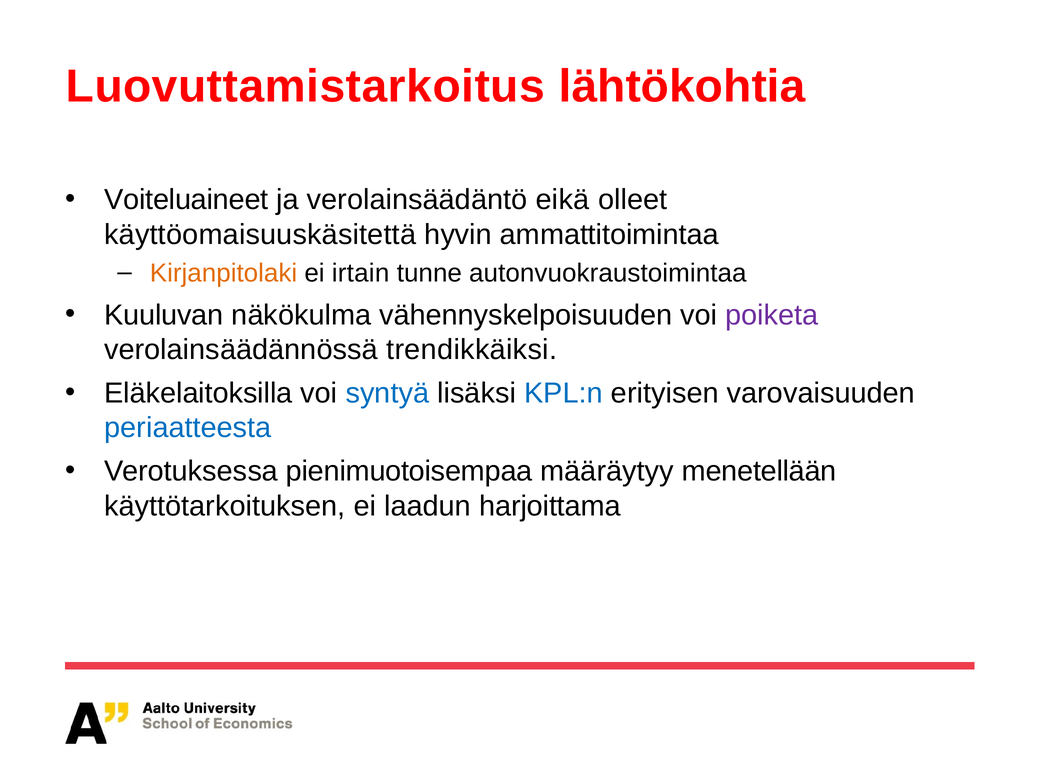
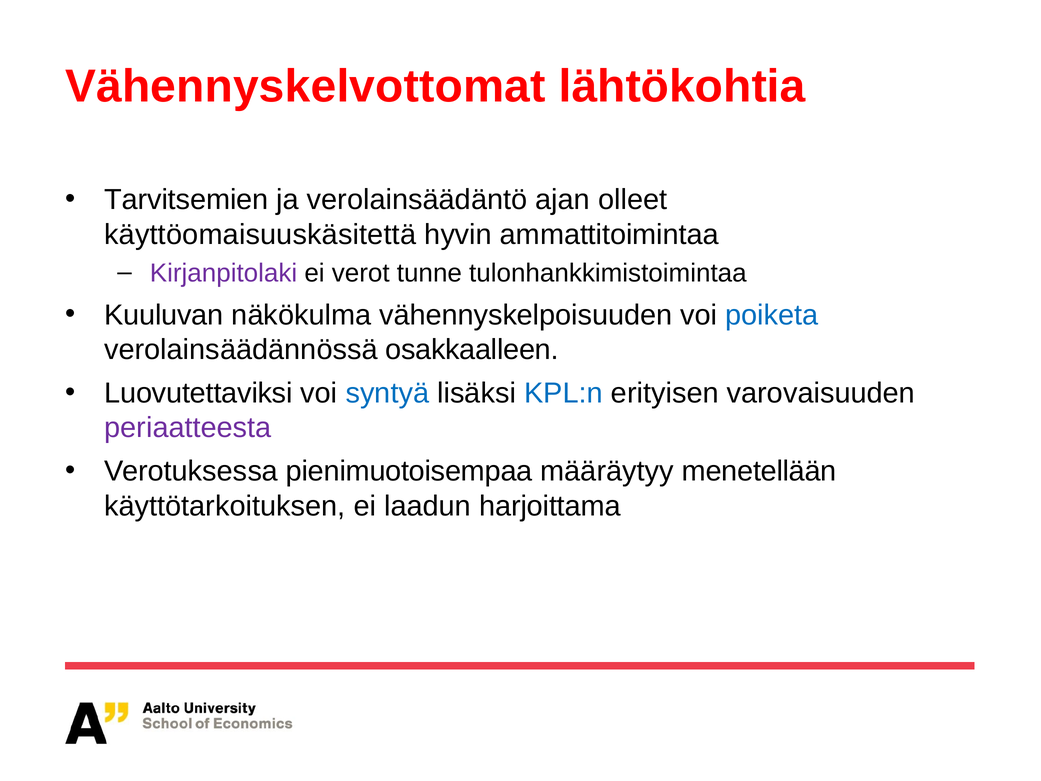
Luovuttamistarkoitus: Luovuttamistarkoitus -> Vähennyskelvottomat (306, 87)
Voiteluaineet: Voiteluaineet -> Tarvitsemien (186, 200)
eikä: eikä -> ajan (563, 200)
Kirjanpitolaki colour: orange -> purple (224, 273)
irtain: irtain -> verot (361, 273)
autonvuokraustoimintaa: autonvuokraustoimintaa -> tulonhankkimistoimintaa (608, 273)
poiketa colour: purple -> blue (772, 315)
trendikkäiksi: trendikkäiksi -> osakkaalleen (472, 350)
Eläkelaitoksilla: Eläkelaitoksilla -> Luovutettaviksi (198, 393)
periaatteesta colour: blue -> purple (188, 428)
